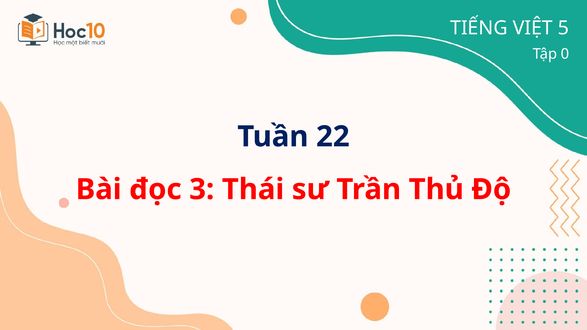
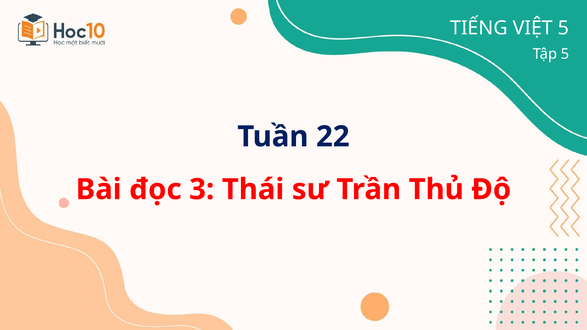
Tập 0: 0 -> 5 (565, 54)
